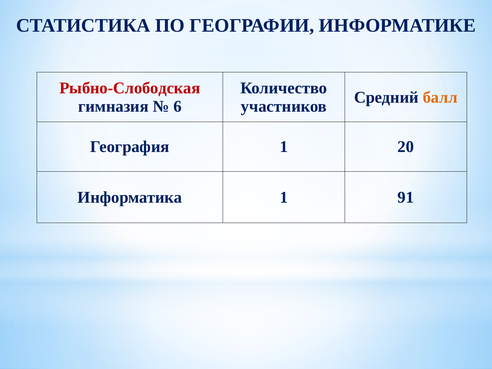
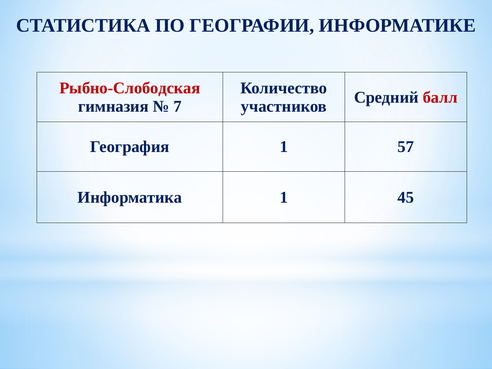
балл colour: orange -> red (440, 97)
6: 6 -> 7 (177, 106)
20: 20 -> 57 (406, 147)
91: 91 -> 45 (406, 197)
